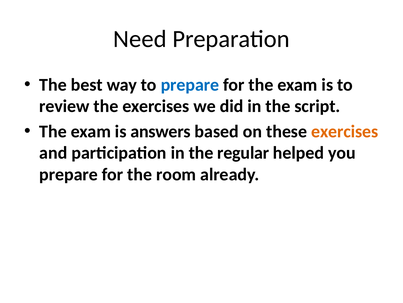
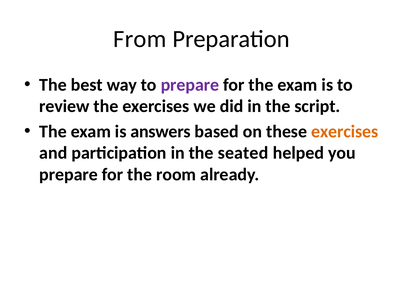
Need: Need -> From (140, 39)
prepare colour: blue -> purple (190, 85)
regular: regular -> seated (243, 153)
